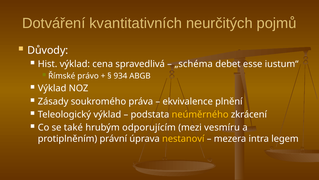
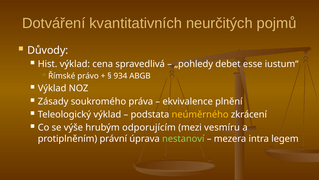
„schéma: „schéma -> „pohledy (194, 64)
také: také -> výše (73, 127)
nestanoví colour: yellow -> light green (183, 138)
